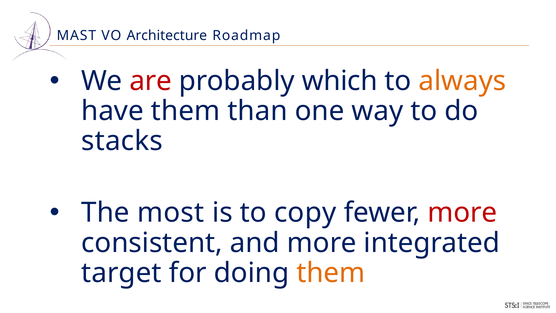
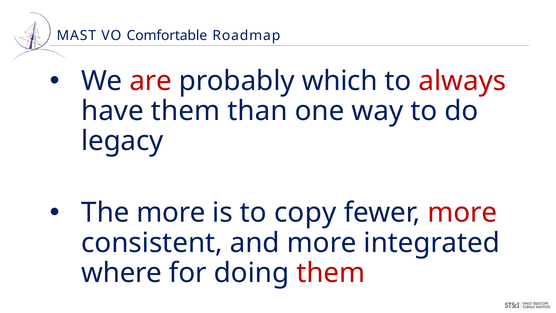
Architecture: Architecture -> Comfortable (167, 36)
always colour: orange -> red (462, 81)
stacks: stacks -> legacy (122, 141)
The most: most -> more (171, 213)
target: target -> where (122, 273)
them colour: orange -> red (331, 273)
